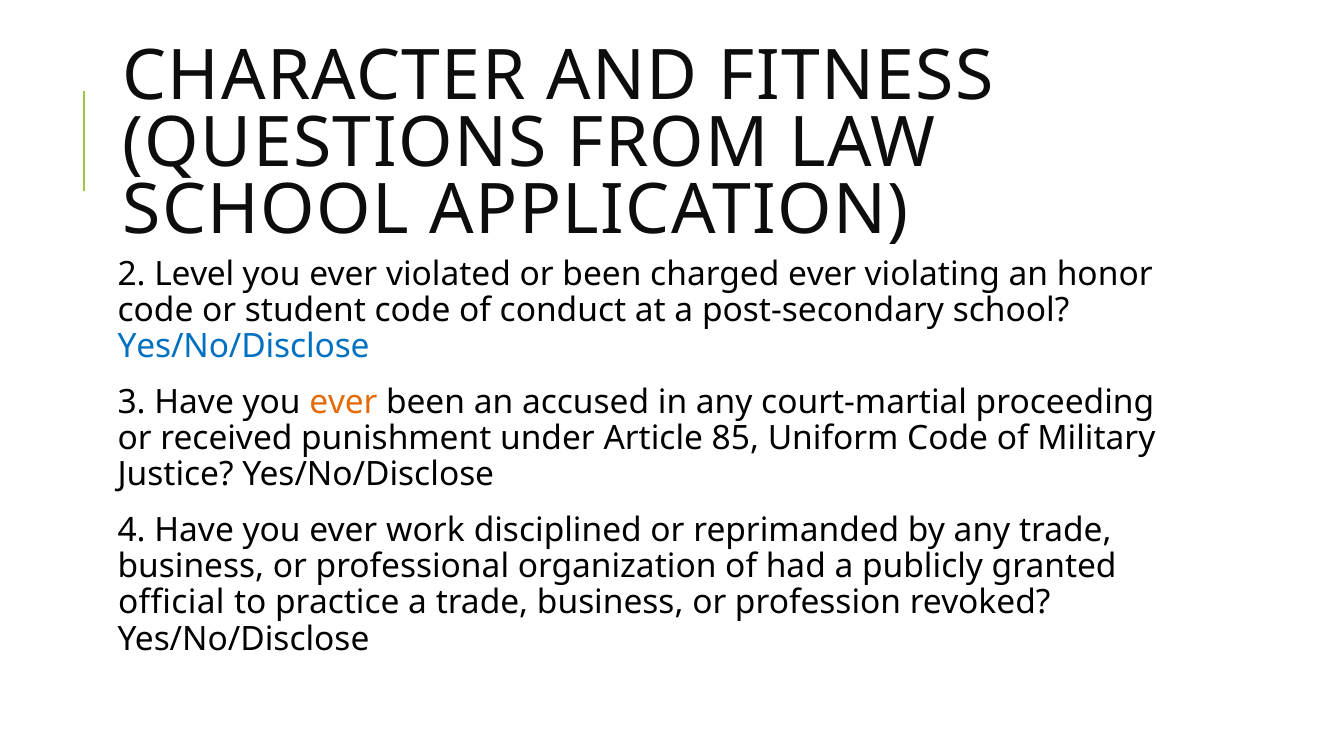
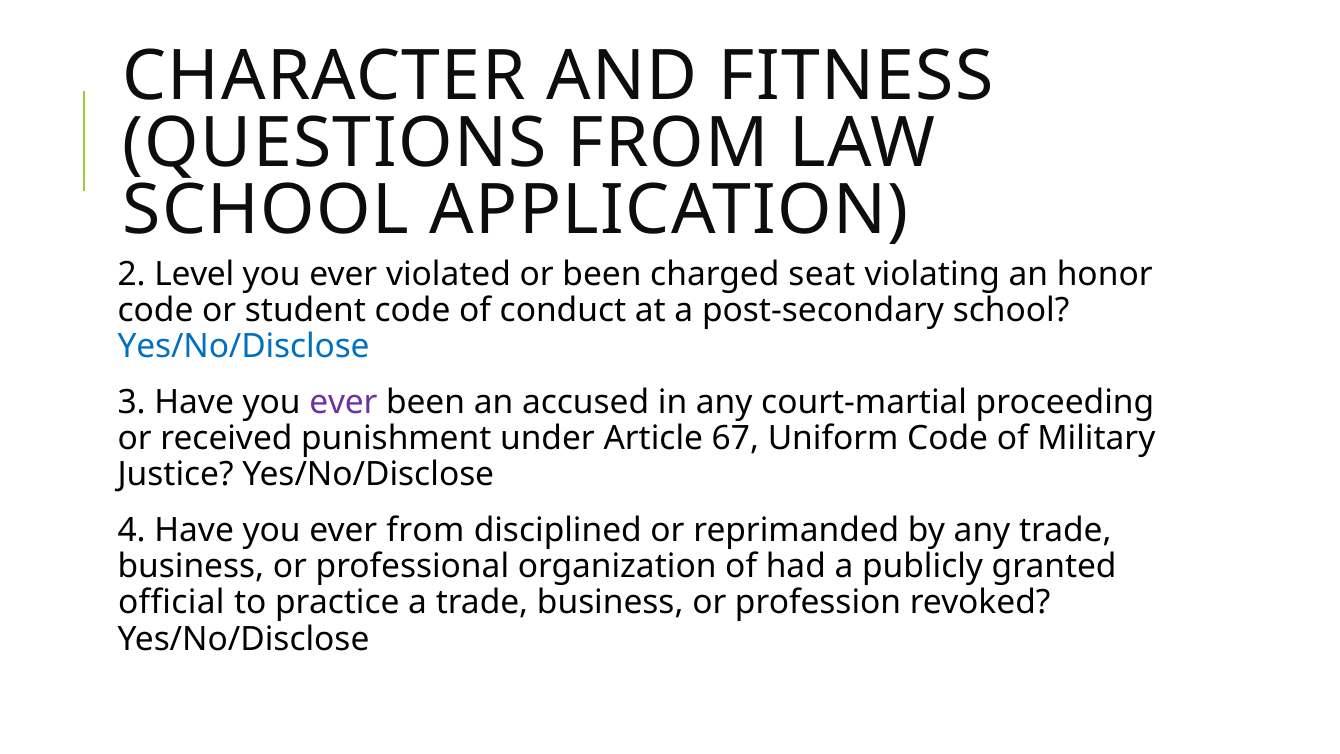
charged ever: ever -> seat (822, 274)
ever colour: orange -> purple (343, 402)
85: 85 -> 67 (735, 438)
ever work: work -> from (425, 530)
